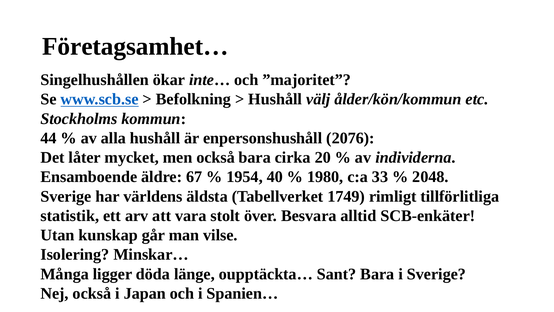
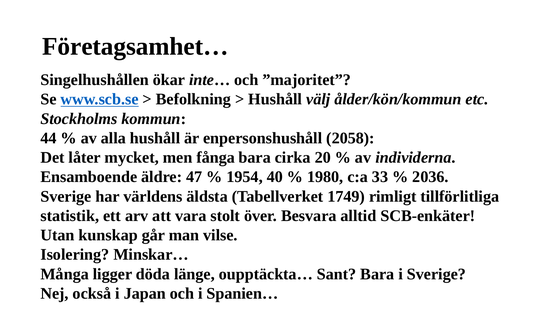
2076: 2076 -> 2058 (350, 138)
men också: också -> fånga (216, 157)
67: 67 -> 47 (194, 177)
2048: 2048 -> 2036 (430, 177)
